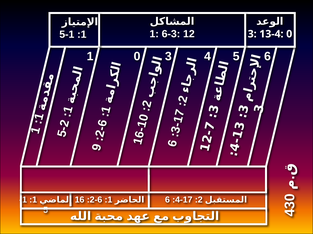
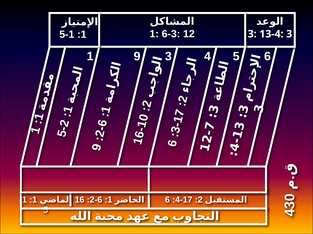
13-4 0: 0 -> 3 (289, 34)
0: 0 -> 9 (137, 57)
